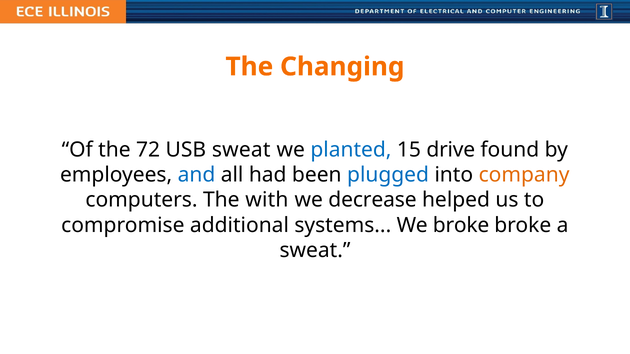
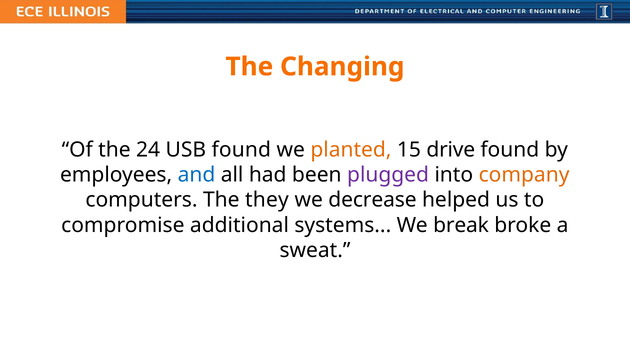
72: 72 -> 24 (148, 150)
USB sweat: sweat -> found (241, 150)
planted colour: blue -> orange (351, 150)
plugged colour: blue -> purple (388, 175)
with: with -> they (267, 200)
We broke: broke -> break (461, 225)
